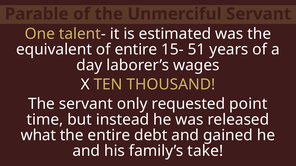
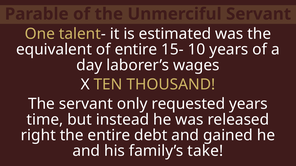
51: 51 -> 10 (197, 50)
requested point: point -> years (248, 104)
what: what -> right (38, 136)
